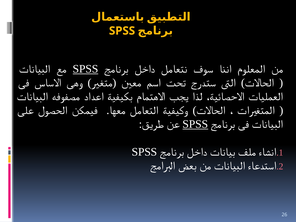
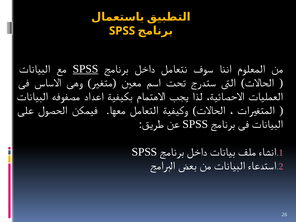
SPSS underline: present -> none (195, 124)
